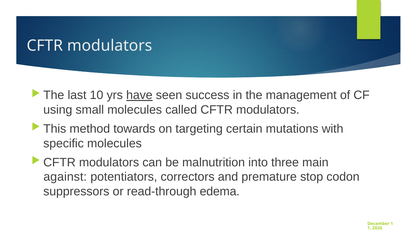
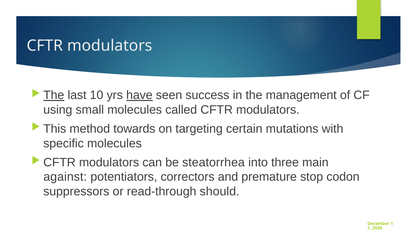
The underline: none -> present (54, 95)
malnutrition: malnutrition -> steatorrhea (214, 162)
edema: edema -> should (220, 191)
